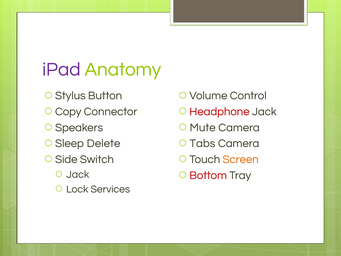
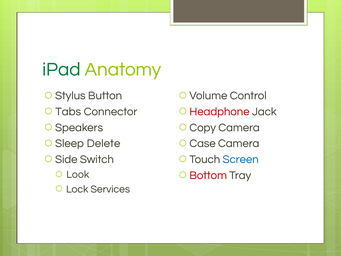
iPad colour: purple -> green (61, 69)
Copy: Copy -> Tabs (68, 112)
Mute: Mute -> Copy (203, 127)
Tabs: Tabs -> Case (203, 143)
Screen colour: orange -> blue (241, 159)
Jack: Jack -> Look (78, 174)
